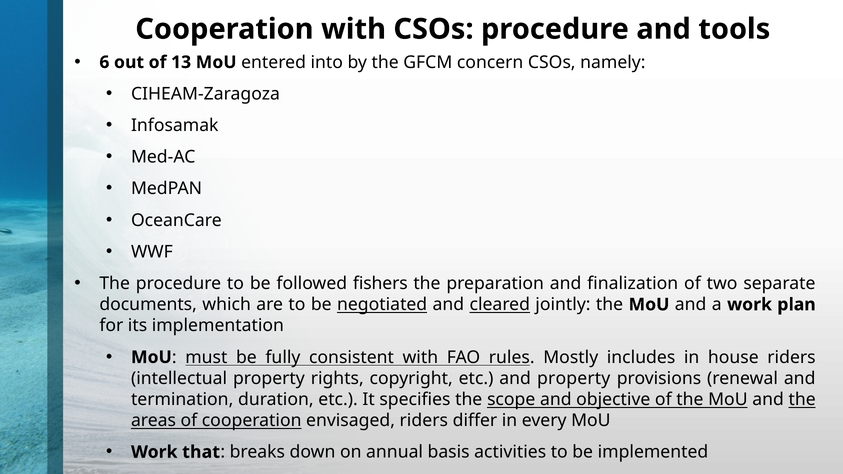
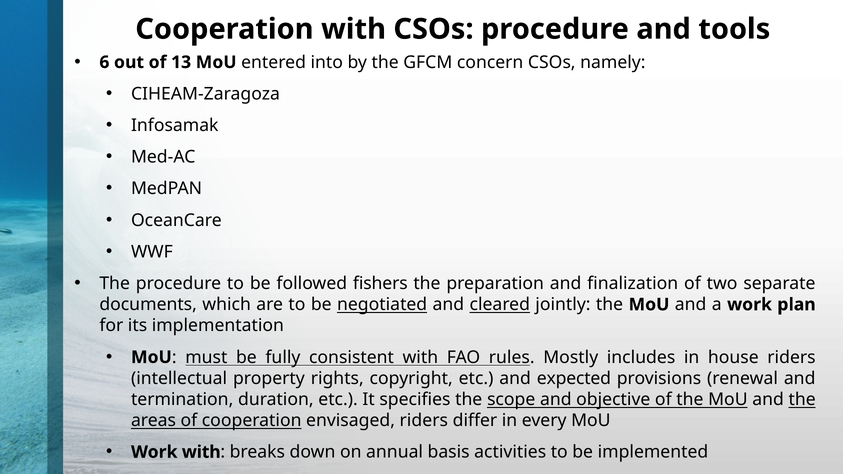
and property: property -> expected (574, 379)
Work that: that -> with (201, 452)
